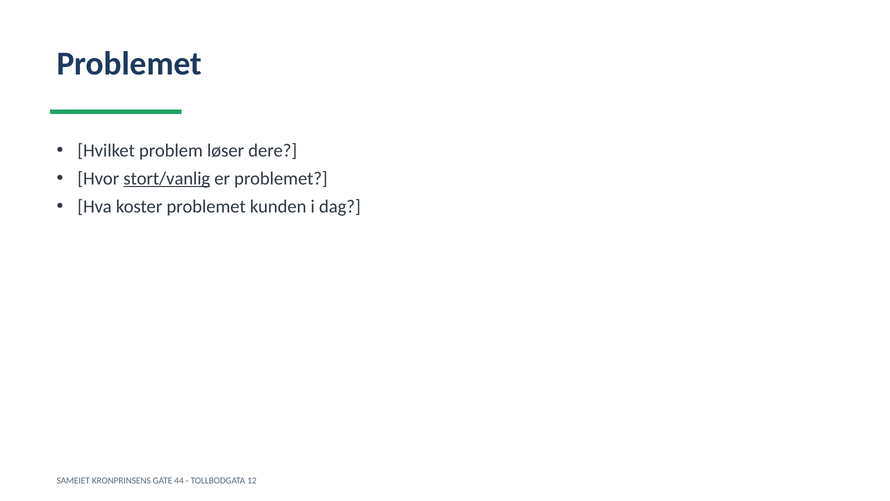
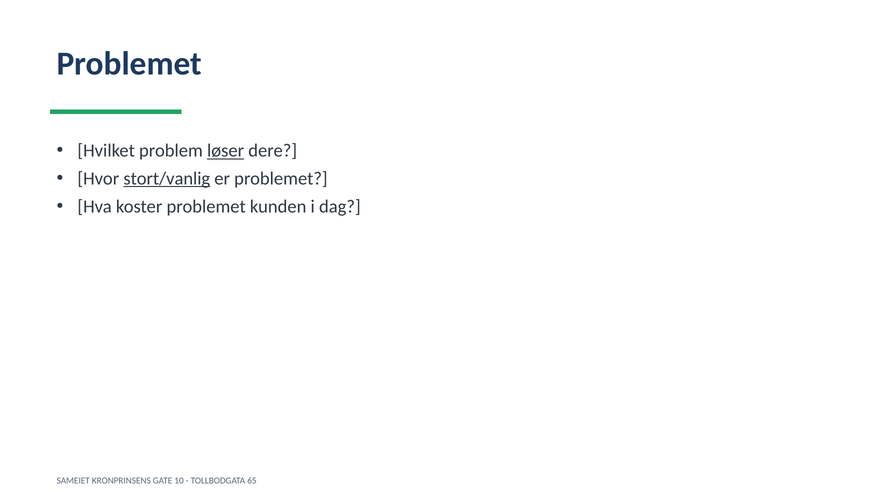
løser underline: none -> present (226, 151)
44: 44 -> 10 (179, 480)
12: 12 -> 65 (252, 480)
